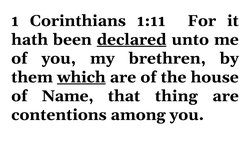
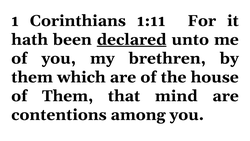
which underline: present -> none (81, 77)
of Name: Name -> Them (68, 96)
thing: thing -> mind (176, 96)
